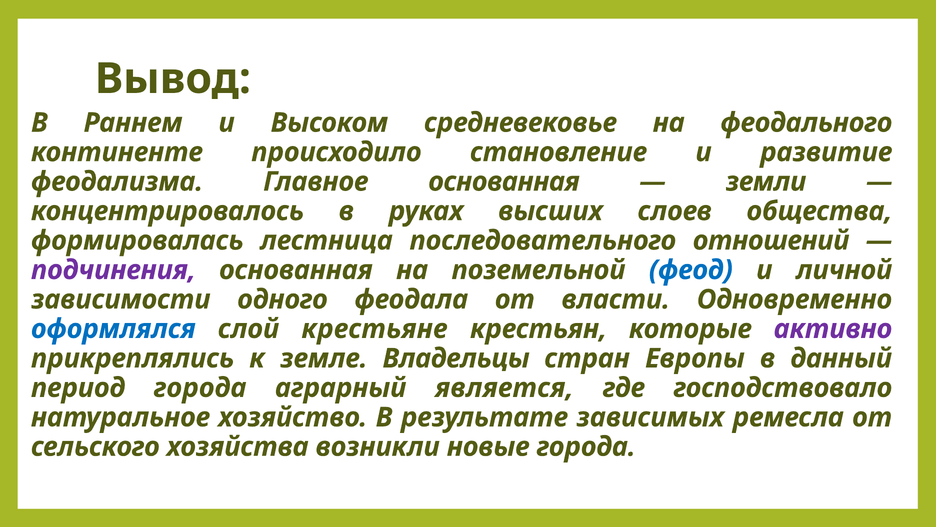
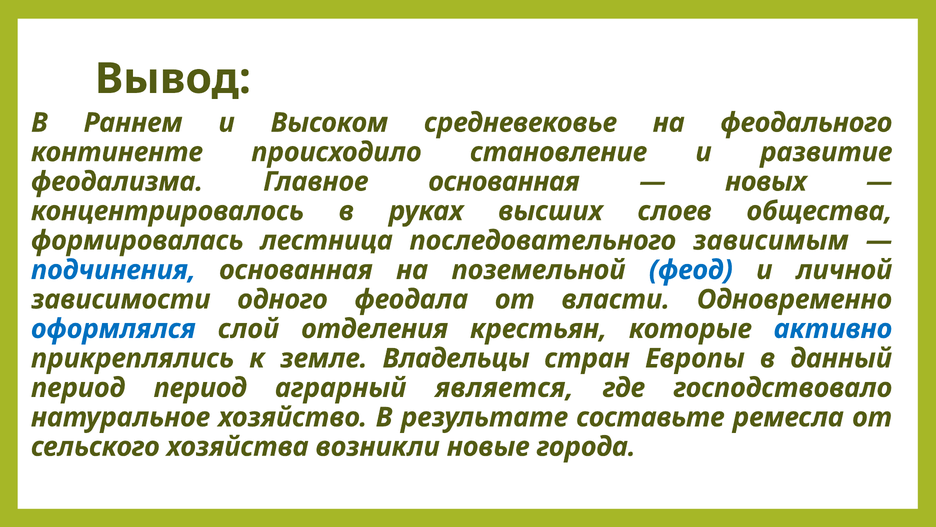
земли: земли -> новых (766, 181)
отношений: отношений -> зависимым (771, 240)
подчинения colour: purple -> blue (113, 270)
крестьяне: крестьяне -> отделения (375, 329)
активно colour: purple -> blue (833, 329)
период города: города -> период (200, 388)
зависимых: зависимых -> составьте (650, 417)
